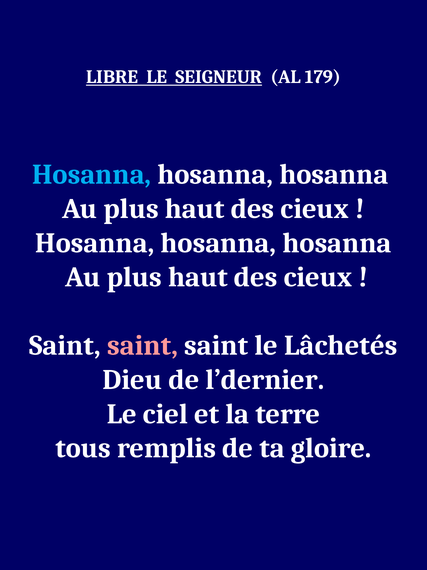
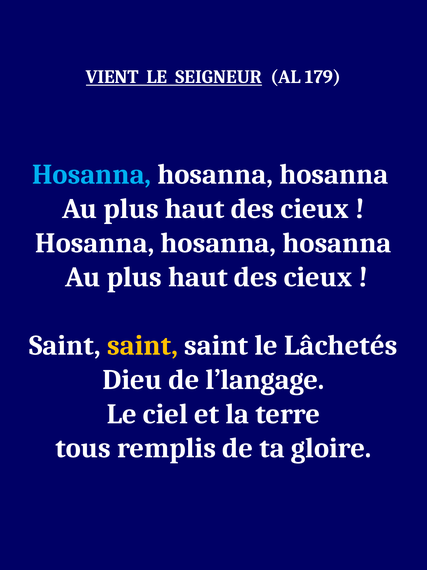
LIBRE: LIBRE -> VIENT (112, 77)
saint colour: pink -> yellow (143, 345)
l’dernier: l’dernier -> l’langage (265, 379)
